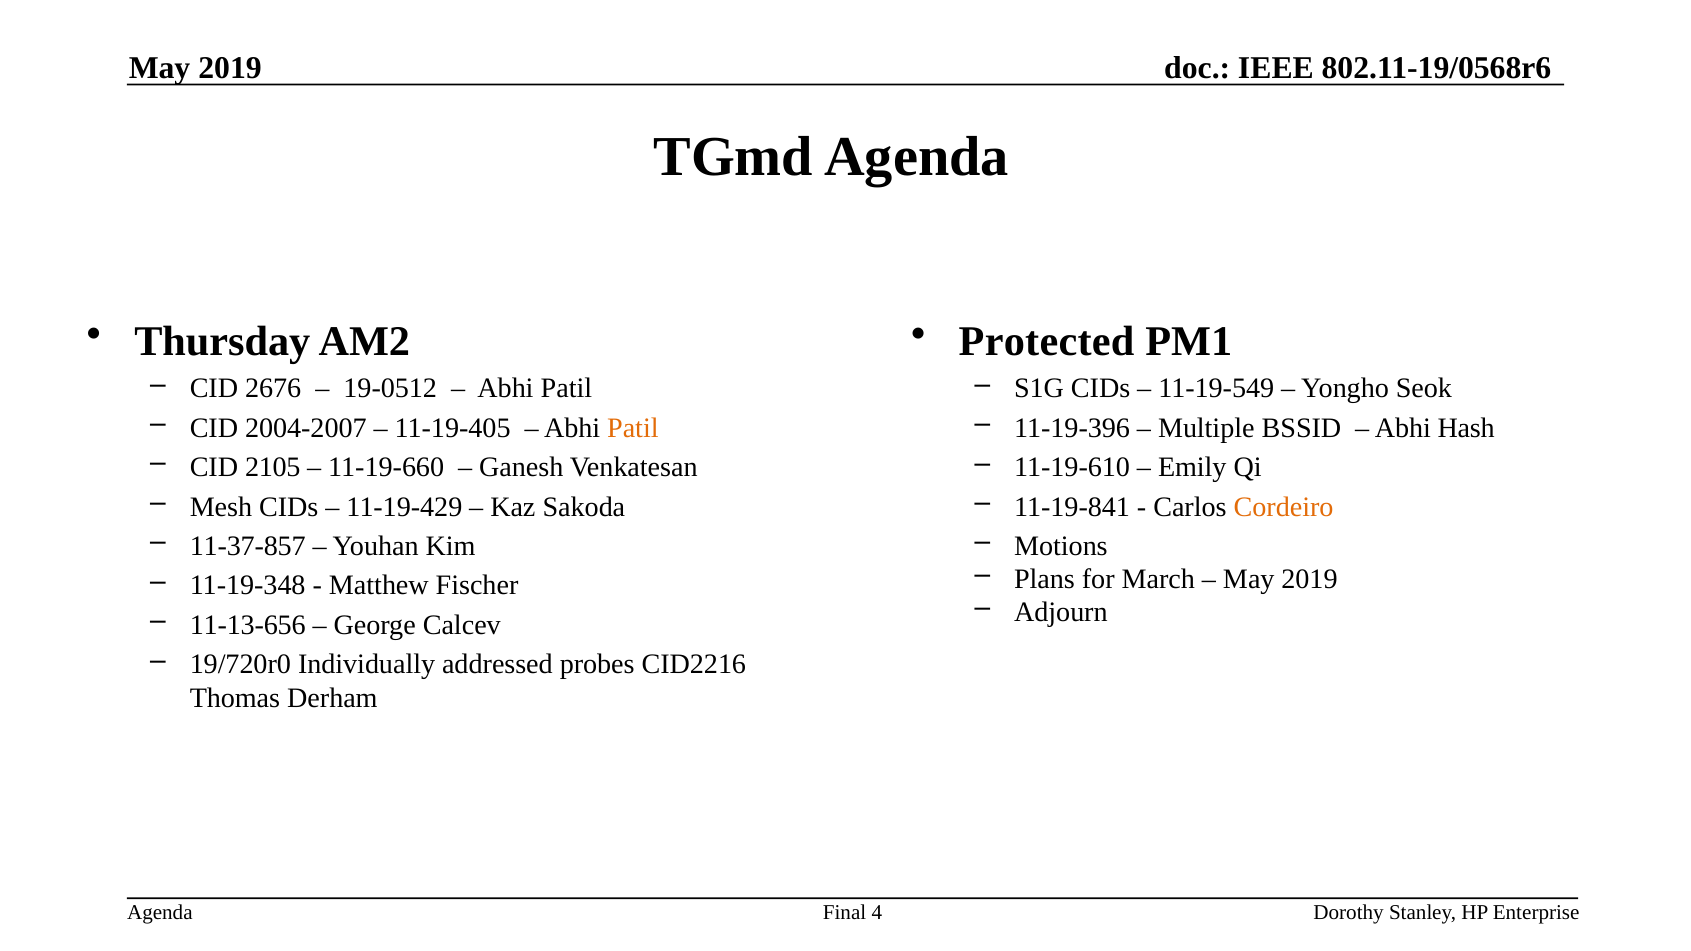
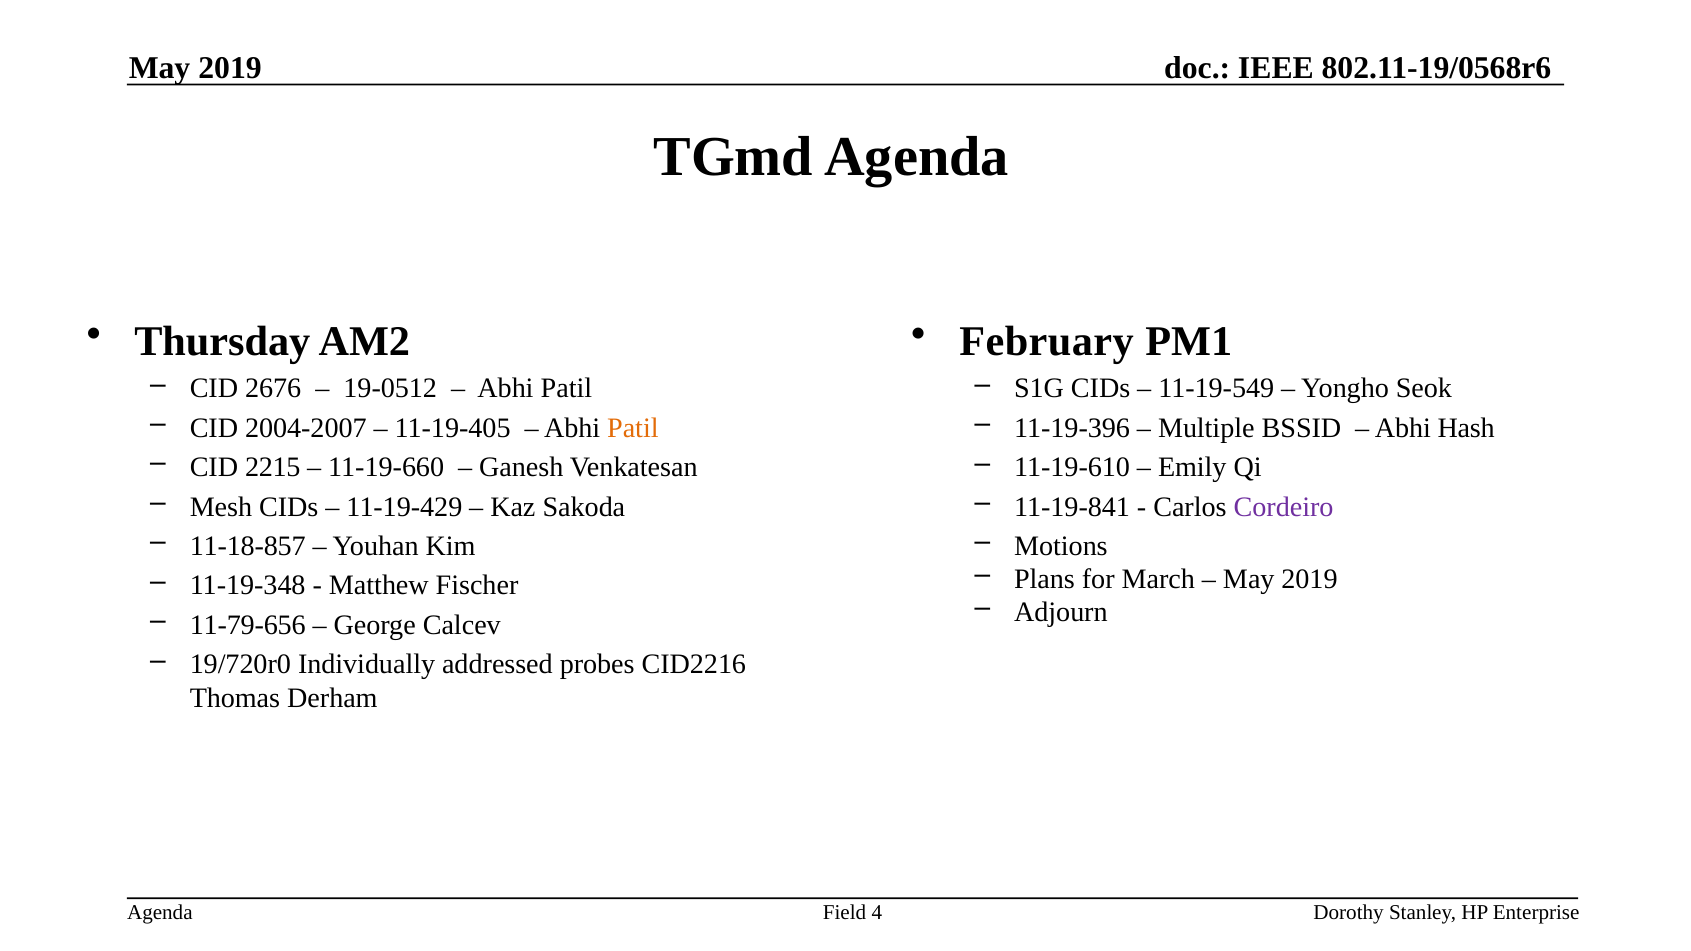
Protected: Protected -> February (1047, 342)
2105: 2105 -> 2215 (273, 467)
Cordeiro colour: orange -> purple (1284, 507)
11-37-857: 11-37-857 -> 11-18-857 (248, 546)
11-13-656: 11-13-656 -> 11-79-656 (248, 625)
Final: Final -> Field (845, 912)
